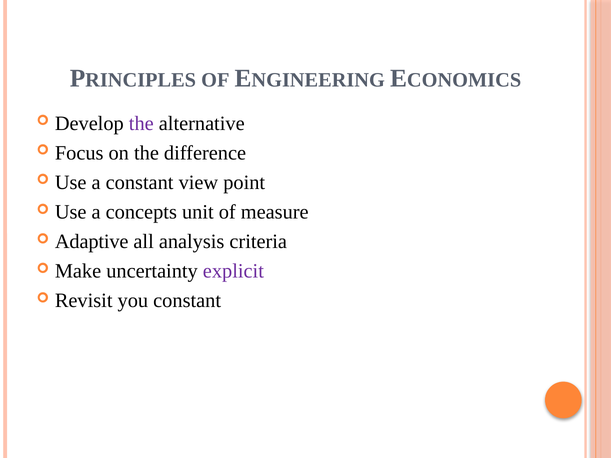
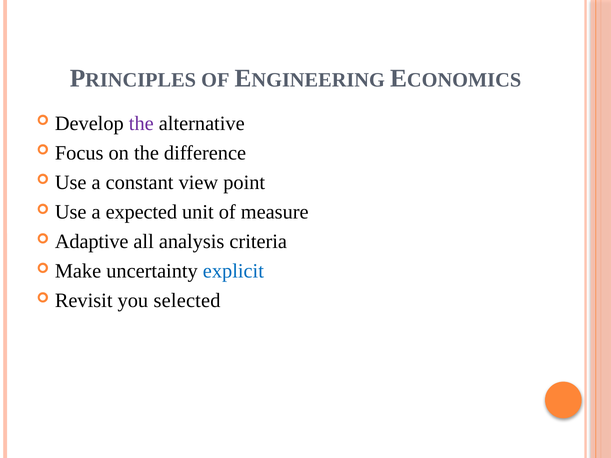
concepts: concepts -> expected (141, 212)
explicit colour: purple -> blue (233, 271)
you constant: constant -> selected (187, 301)
